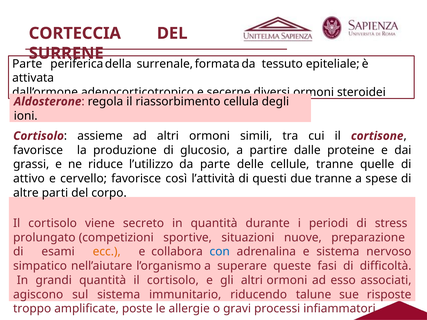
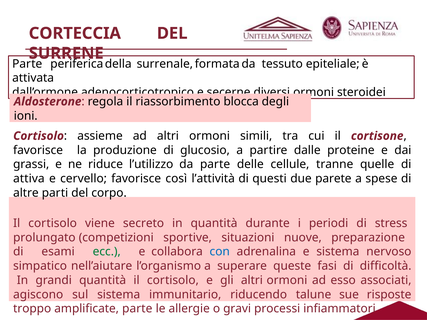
cellula: cellula -> blocca (241, 102)
attivo: attivo -> attiva (29, 179)
due tranne: tranne -> parete (333, 179)
ecc colour: orange -> green (107, 252)
amplificate poste: poste -> parte (137, 309)
